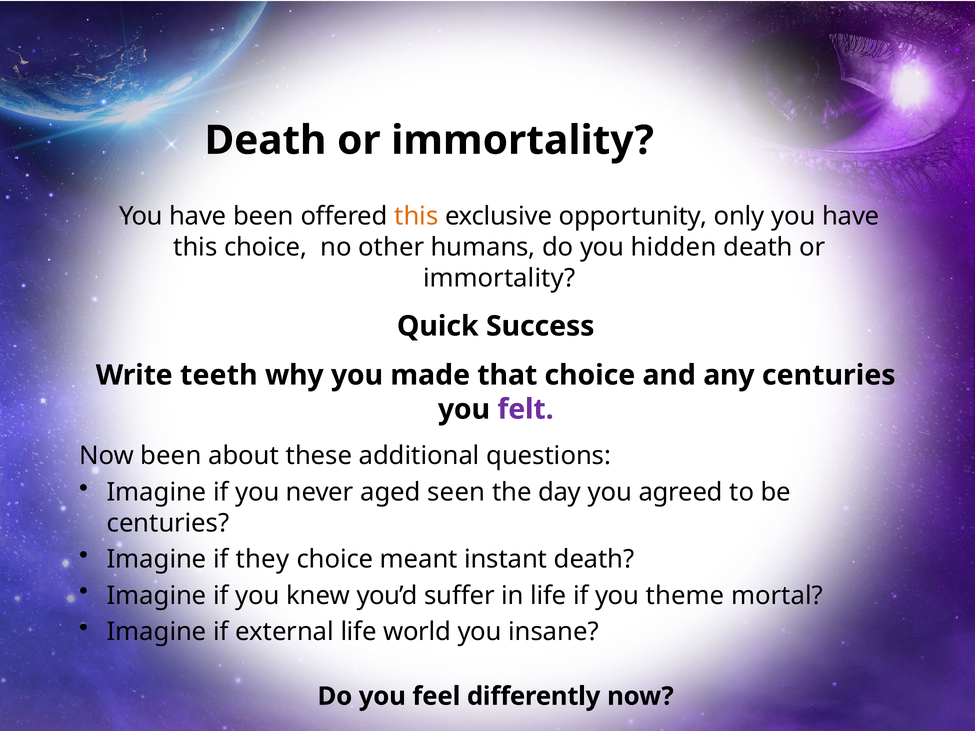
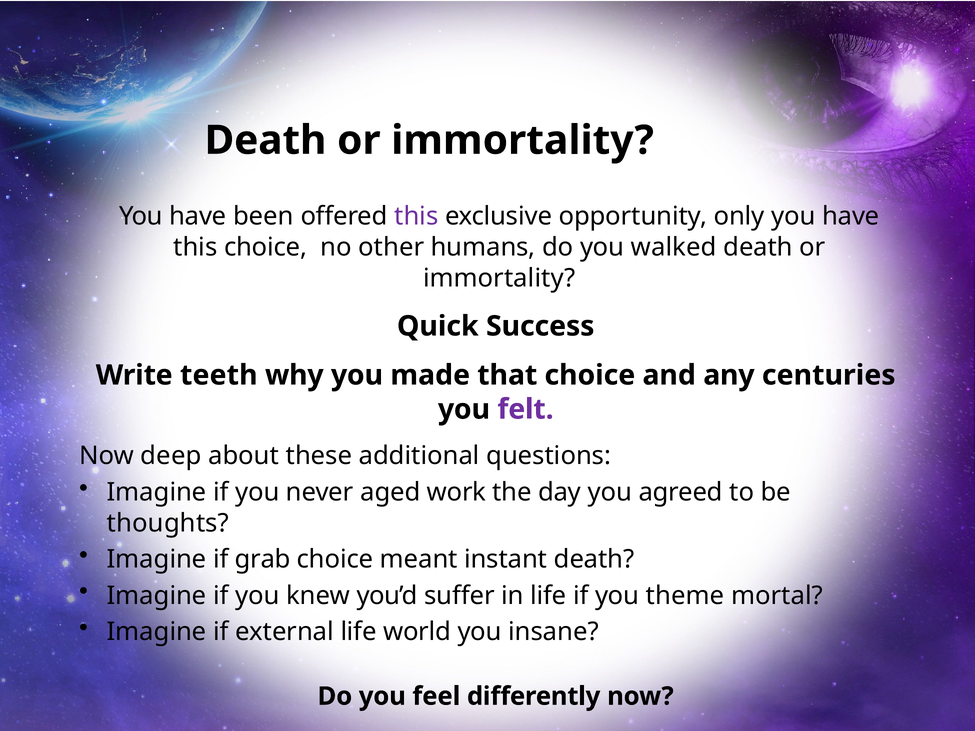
this colour: orange -> purple (416, 216)
hidden: hidden -> walked (674, 247)
Now been: been -> deep (171, 456)
seen: seen -> work (457, 492)
centuries: centuries -> thoughts (168, 523)
they: they -> grab (263, 560)
